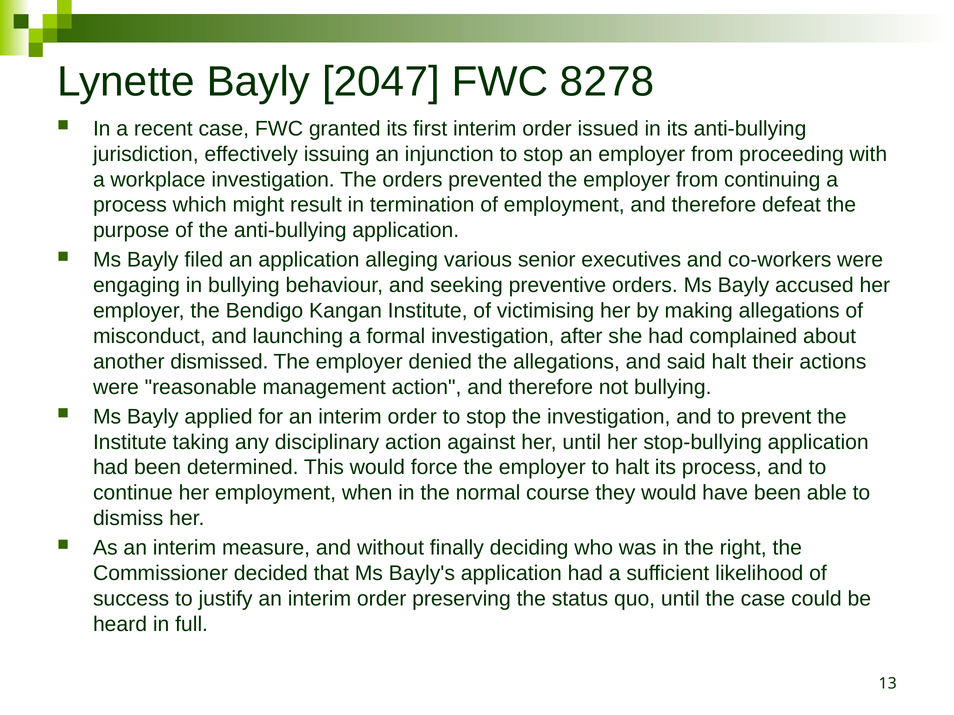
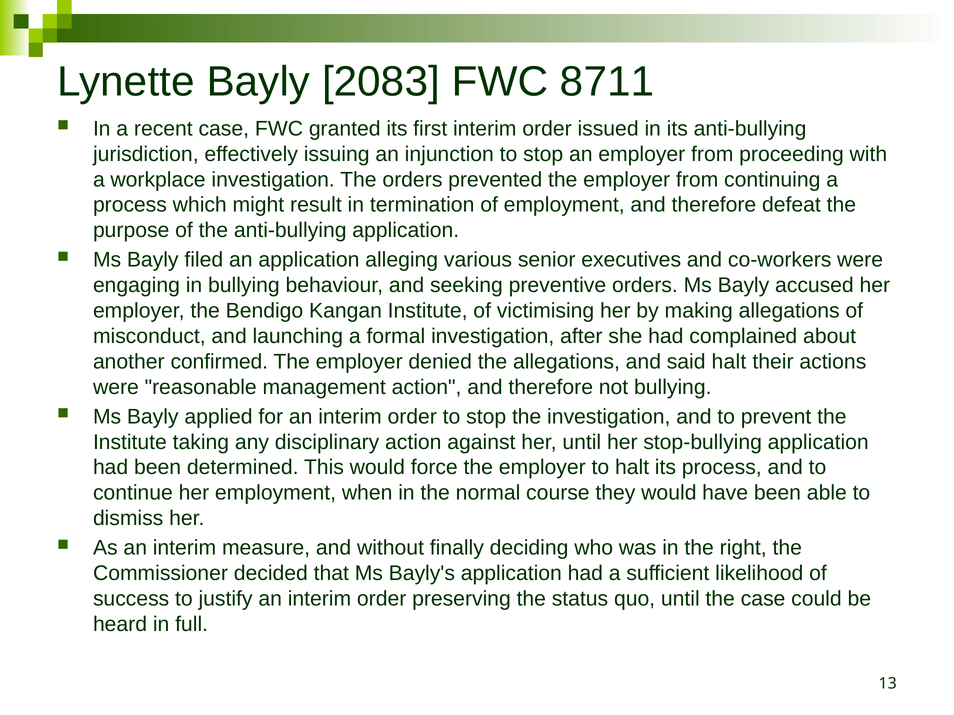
2047: 2047 -> 2083 (381, 82)
8278: 8278 -> 8711 (607, 82)
dismissed: dismissed -> confirmed (219, 362)
